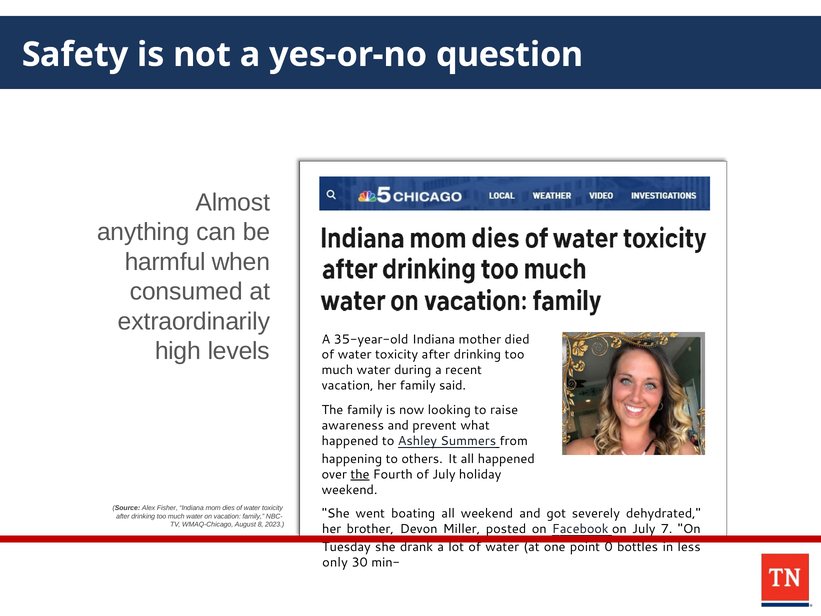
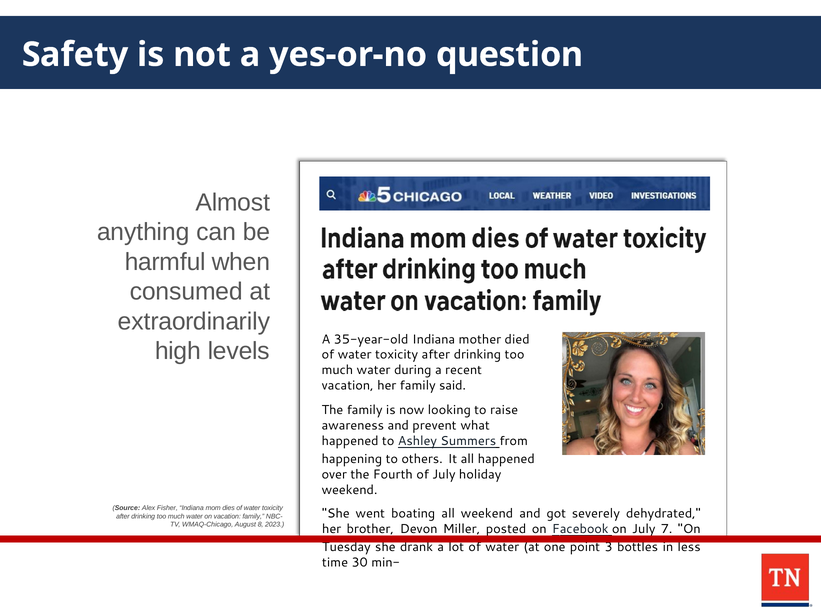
the underline: present -> none (360, 474)
0: 0 -> 3 (609, 547)
only: only -> time (335, 562)
